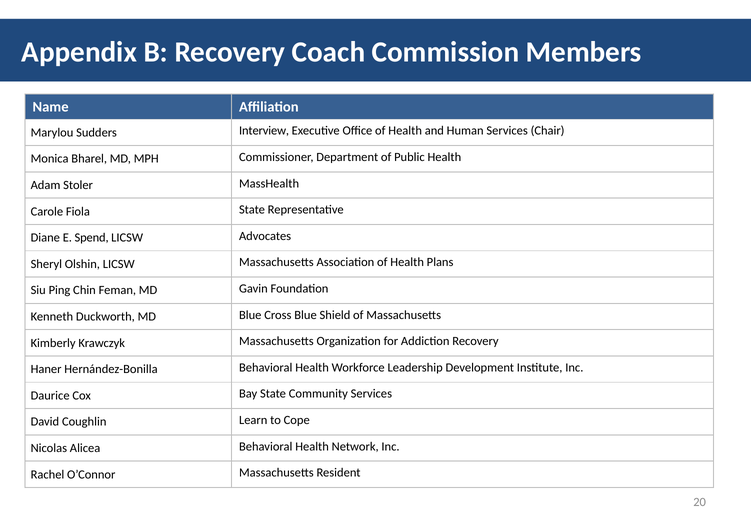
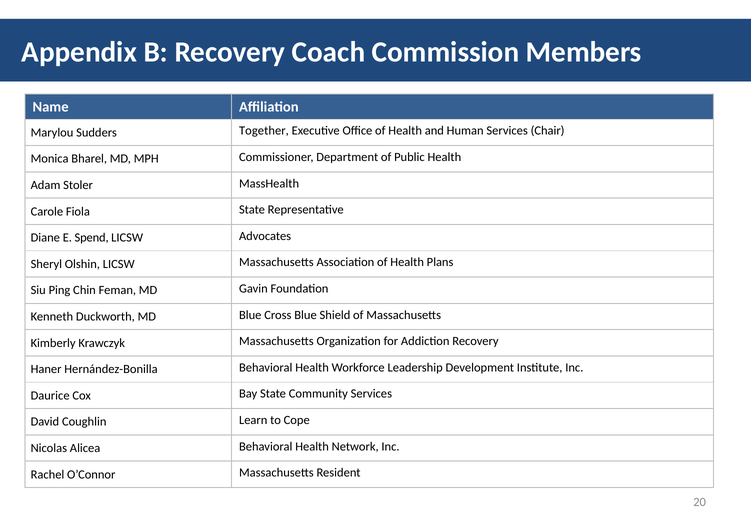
Interview: Interview -> Together (264, 131)
